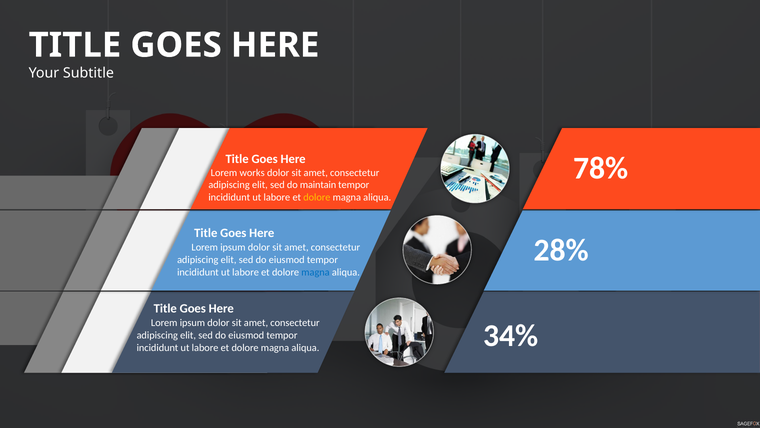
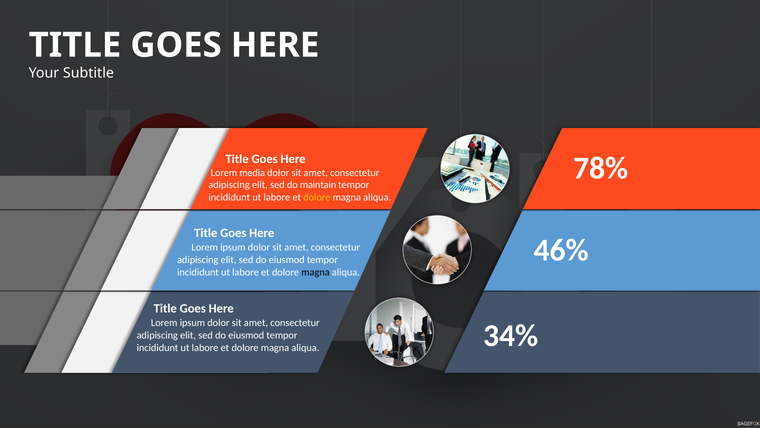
works: works -> media (252, 172)
28%: 28% -> 46% (561, 250)
magna colour: blue -> black (316, 272)
